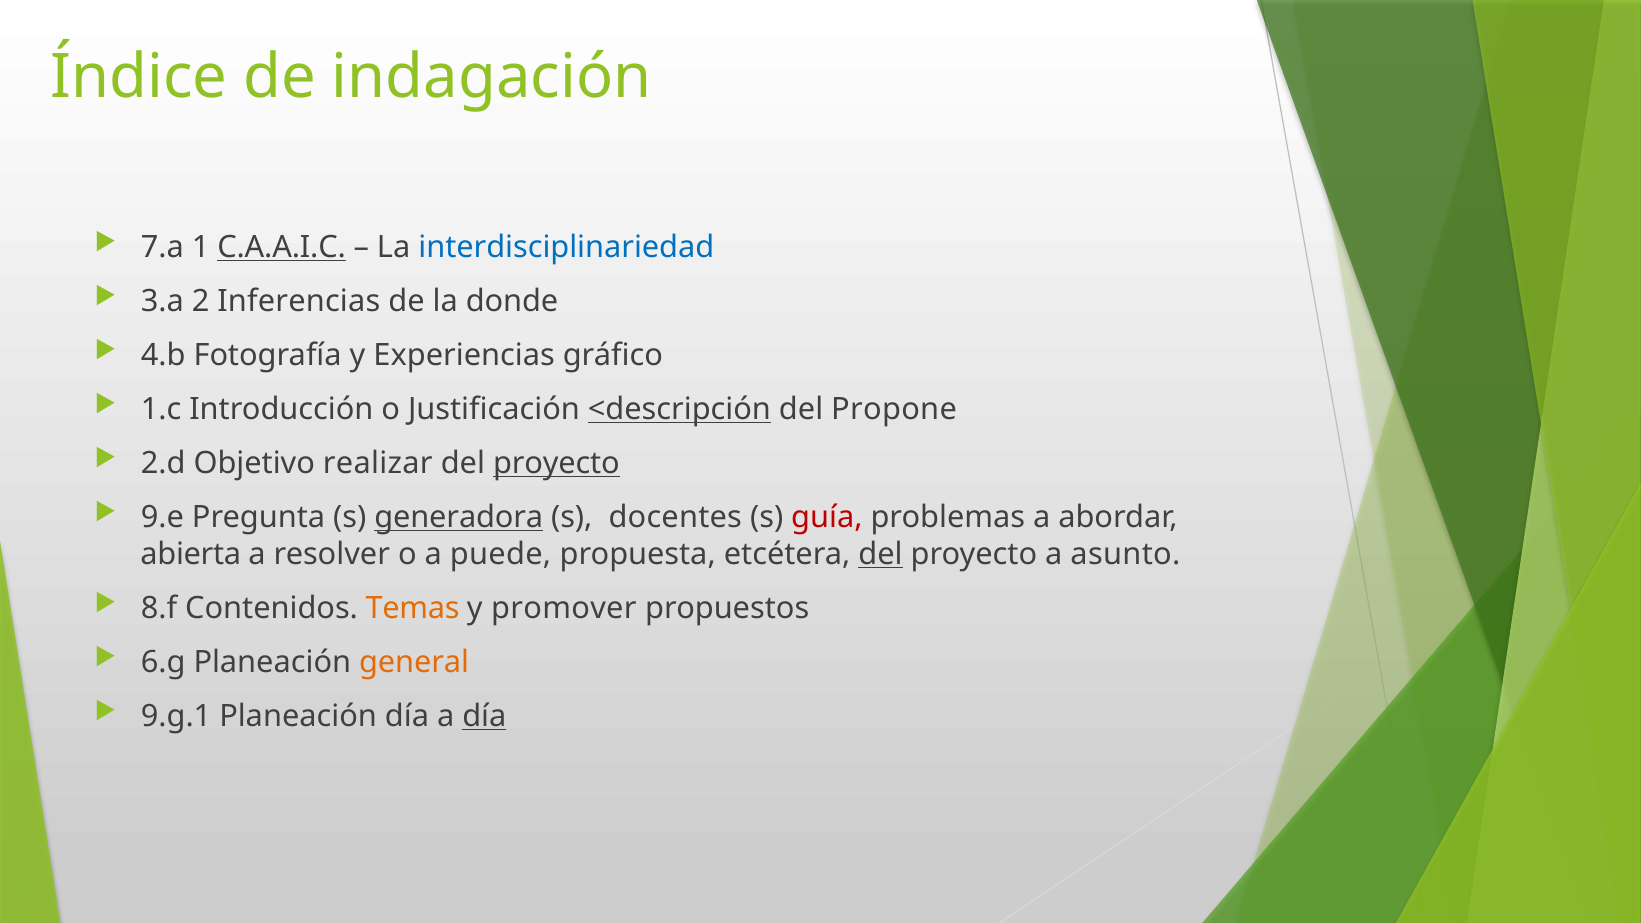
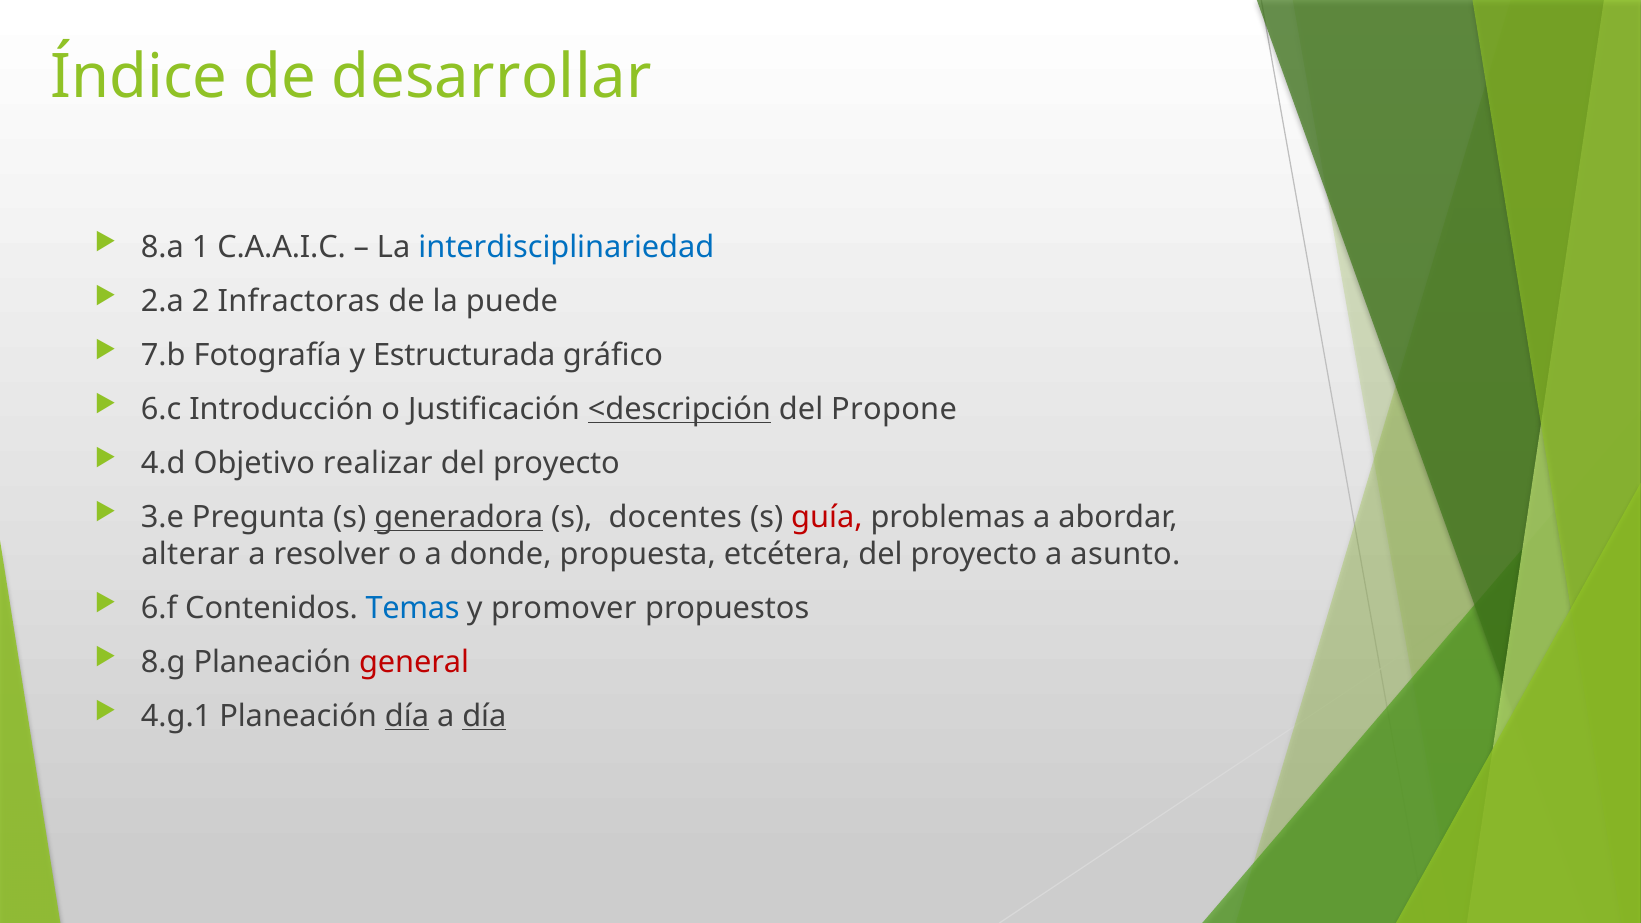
indagación: indagación -> desarrollar (492, 77)
7.a: 7.a -> 8.a (162, 247)
C.A.A.I.C underline: present -> none (282, 247)
3.a: 3.a -> 2.a (162, 301)
Inferencias: Inferencias -> Infractoras (299, 301)
donde: donde -> puede (512, 301)
4.b: 4.b -> 7.b (163, 355)
Experiencias: Experiencias -> Estructurada (464, 355)
1.c: 1.c -> 6.c (161, 409)
2.d: 2.d -> 4.d (163, 463)
proyecto underline: present -> none (556, 463)
9.e: 9.e -> 3.e (162, 517)
abierta: abierta -> alterar (191, 554)
puede: puede -> donde (501, 554)
del underline: present -> none (881, 554)
8.f: 8.f -> 6.f (159, 608)
Temas colour: orange -> blue (413, 608)
6.g: 6.g -> 8.g (163, 662)
general colour: orange -> red (414, 662)
9.g.1: 9.g.1 -> 4.g.1 (176, 716)
día underline: none -> present (407, 716)
